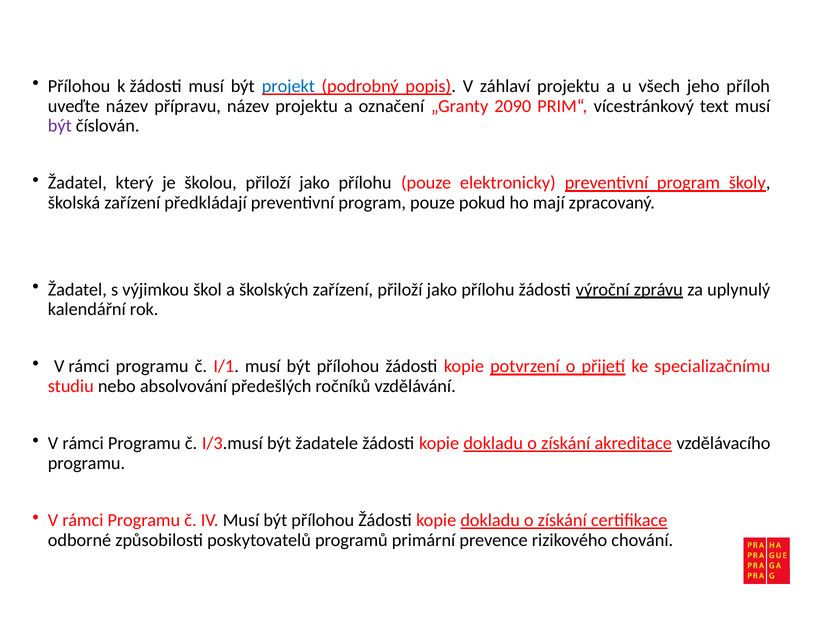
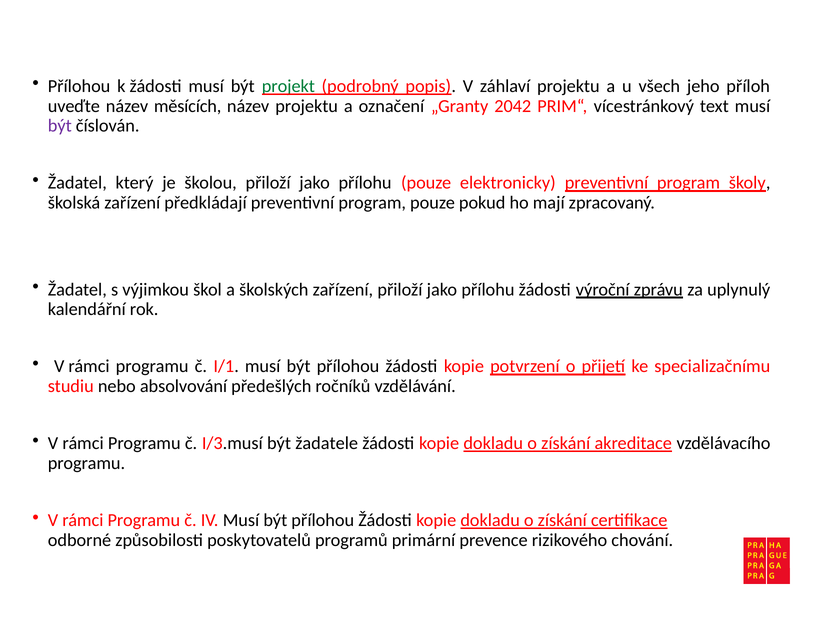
projekt colour: blue -> green (288, 86)
přípravu: přípravu -> měsících (188, 106)
2090: 2090 -> 2042 (513, 106)
